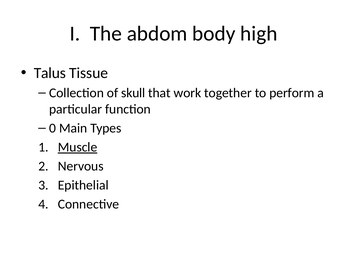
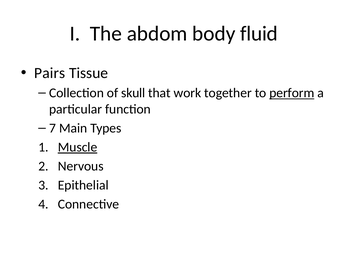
high: high -> fluid (259, 34)
Talus: Talus -> Pairs (50, 73)
perform underline: none -> present (292, 93)
0: 0 -> 7 (53, 128)
